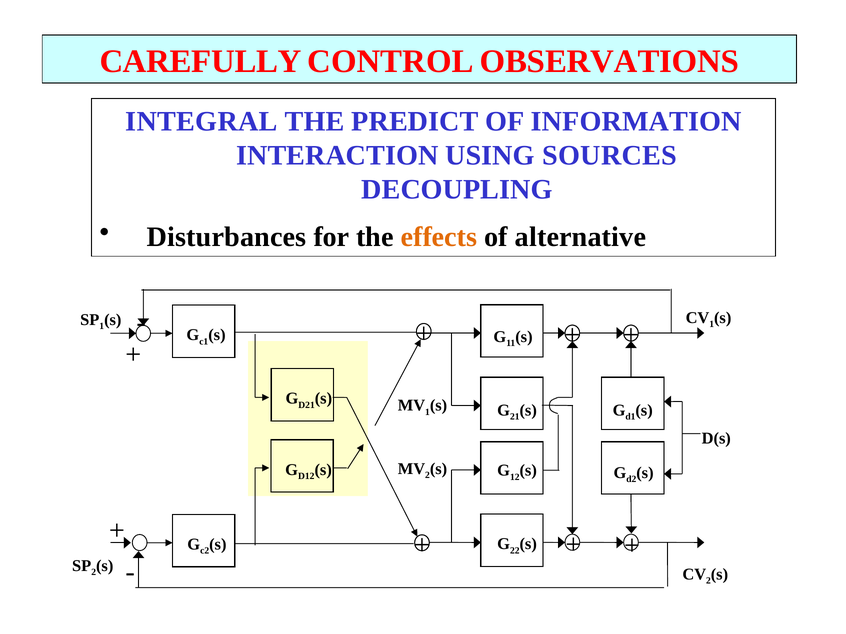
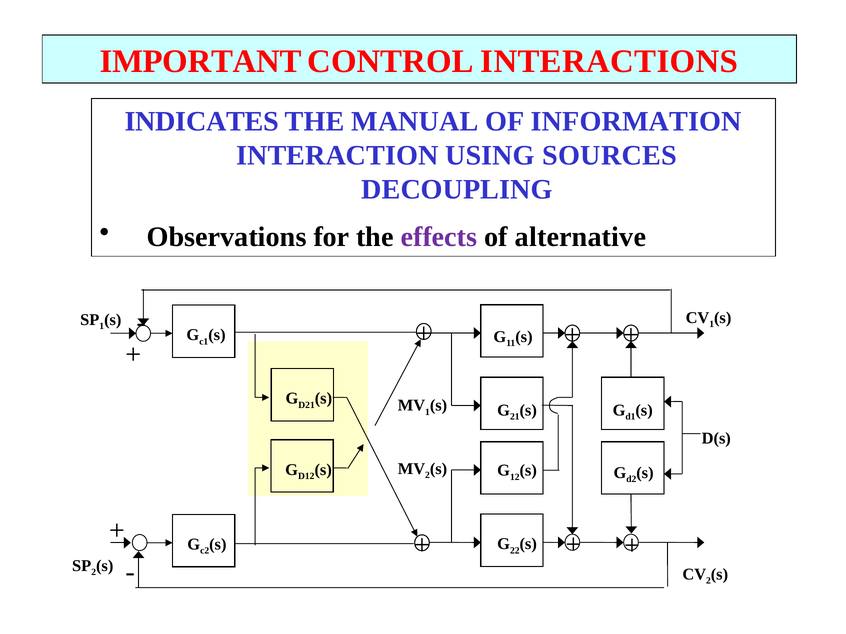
CAREFULLY: CAREFULLY -> IMPORTANT (201, 61)
OBSERVATIONS: OBSERVATIONS -> INTERACTIONS (609, 61)
INTEGRAL: INTEGRAL -> INDICATES (202, 122)
PREDICT: PREDICT -> MANUAL (415, 122)
Disturbances: Disturbances -> Observations (227, 237)
effects colour: orange -> purple (439, 237)
